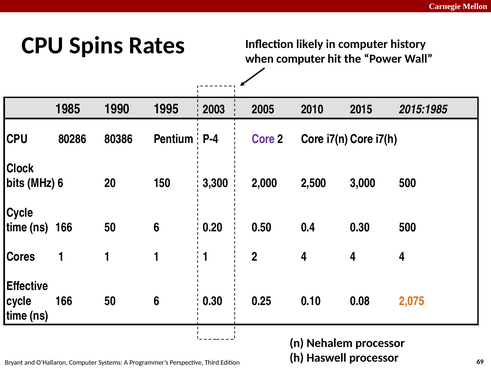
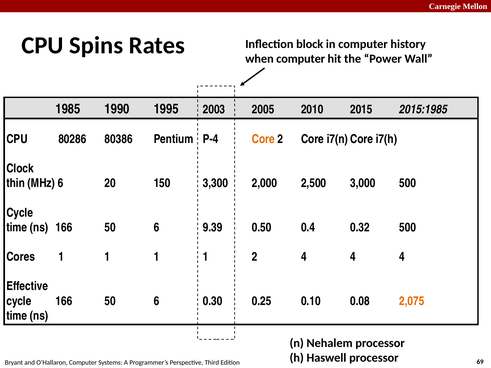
likely: likely -> block (310, 44)
Core colour: purple -> orange (263, 139)
bits: bits -> thin (16, 183)
0.20: 0.20 -> 9.39 (213, 228)
0.4 0.30: 0.30 -> 0.32 (360, 228)
